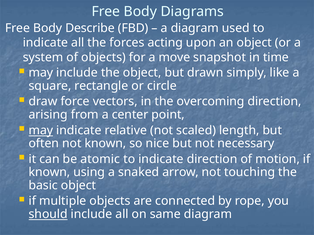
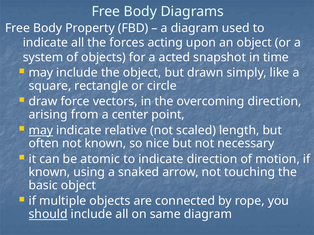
Describe: Describe -> Property (90, 28)
move: move -> acted (174, 57)
